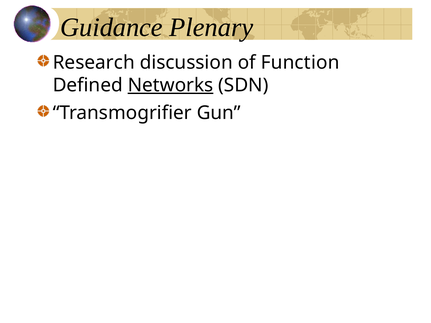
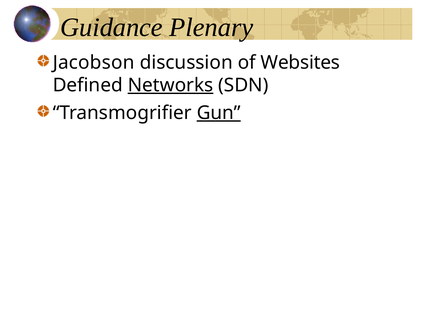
Research: Research -> Jacobson (94, 62)
Function: Function -> Websites (300, 62)
Gun underline: none -> present (219, 113)
